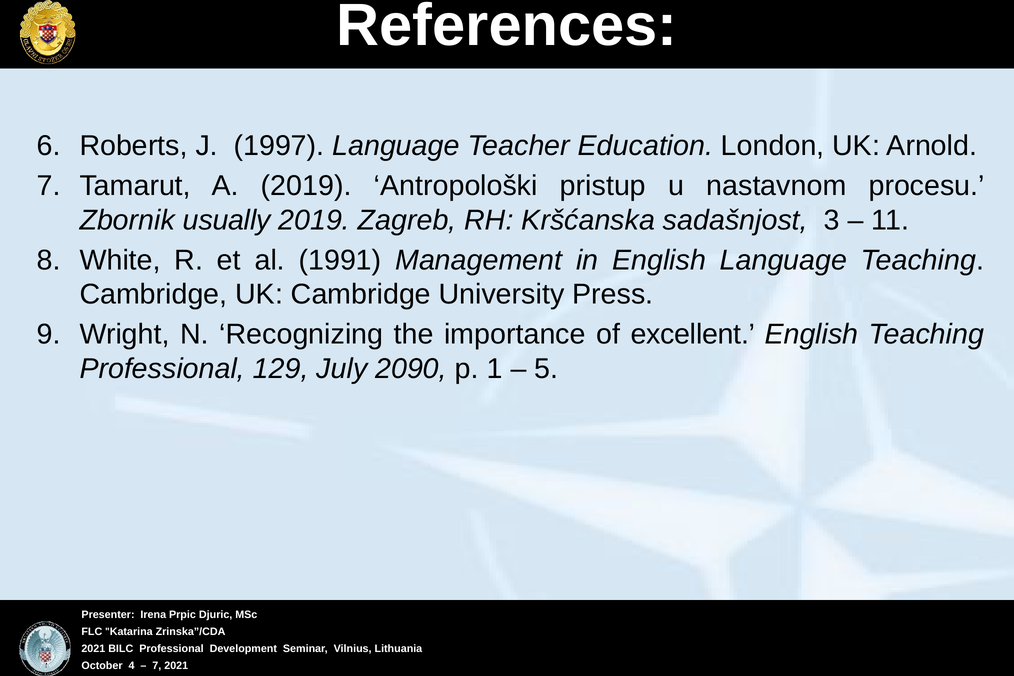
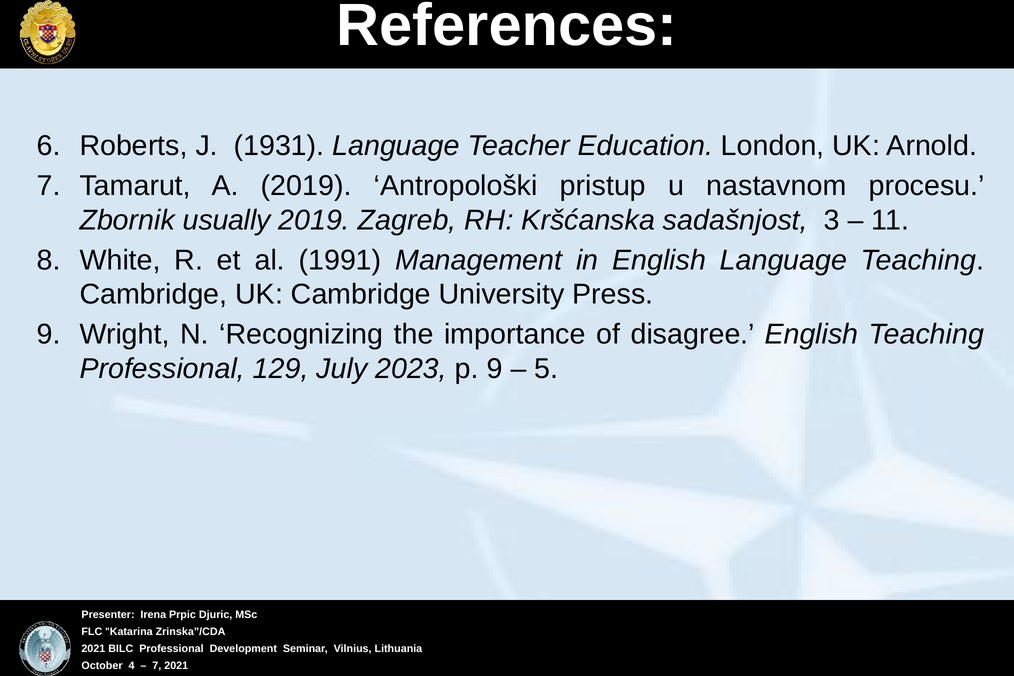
1997: 1997 -> 1931 (279, 146)
excellent: excellent -> disagree (693, 335)
2090: 2090 -> 2023 (411, 369)
p 1: 1 -> 9 (495, 369)
